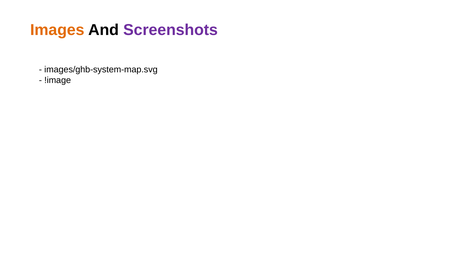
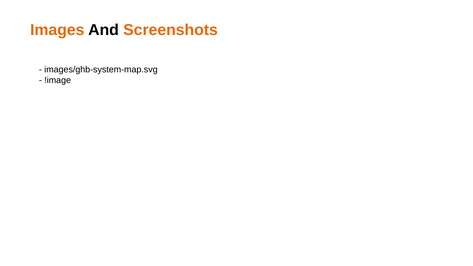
Screenshots colour: purple -> orange (171, 30)
